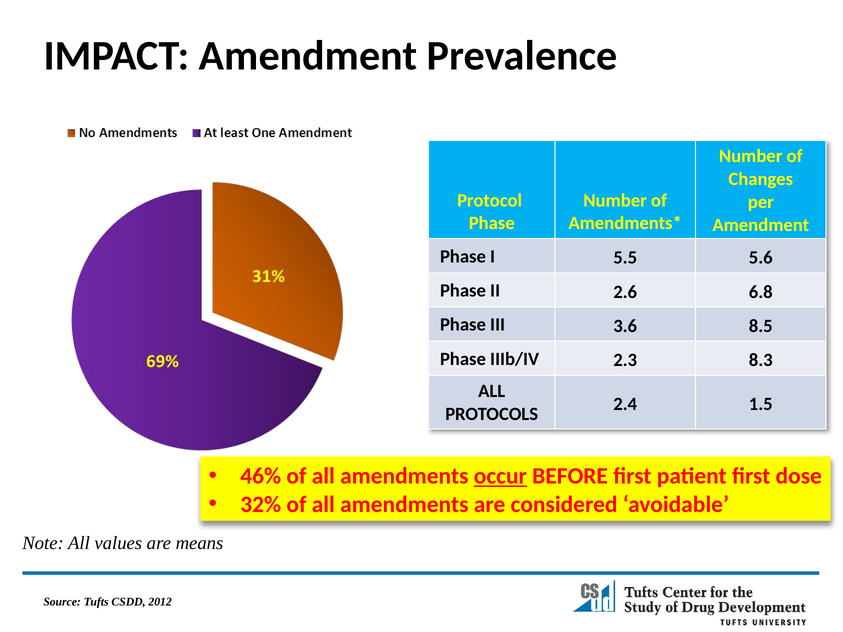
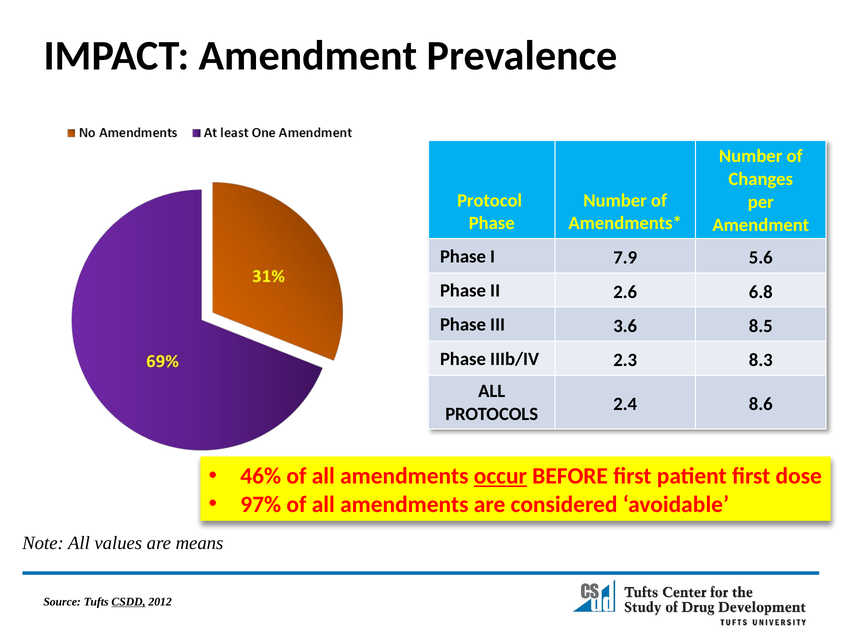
5.5: 5.5 -> 7.9 (625, 258)
1.5: 1.5 -> 8.6 (761, 404)
32%: 32% -> 97% (261, 505)
CSDD underline: none -> present (129, 602)
